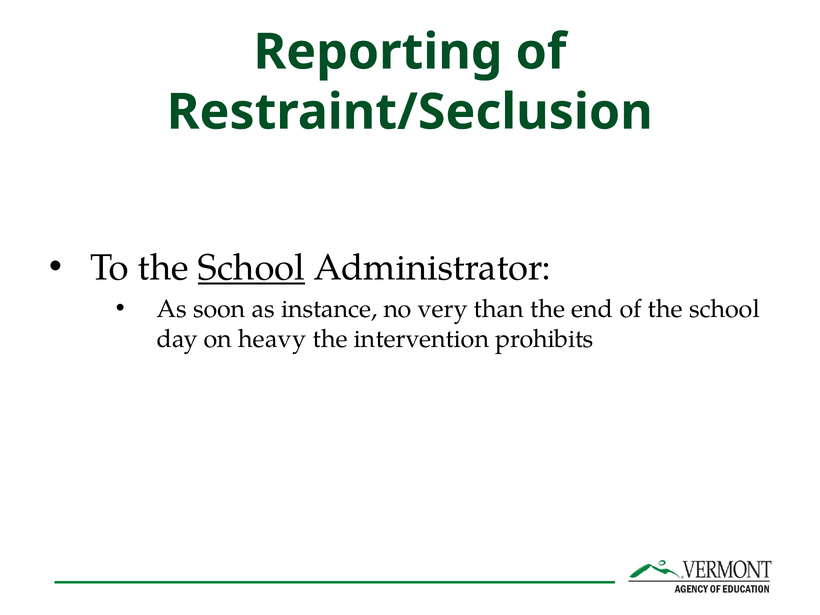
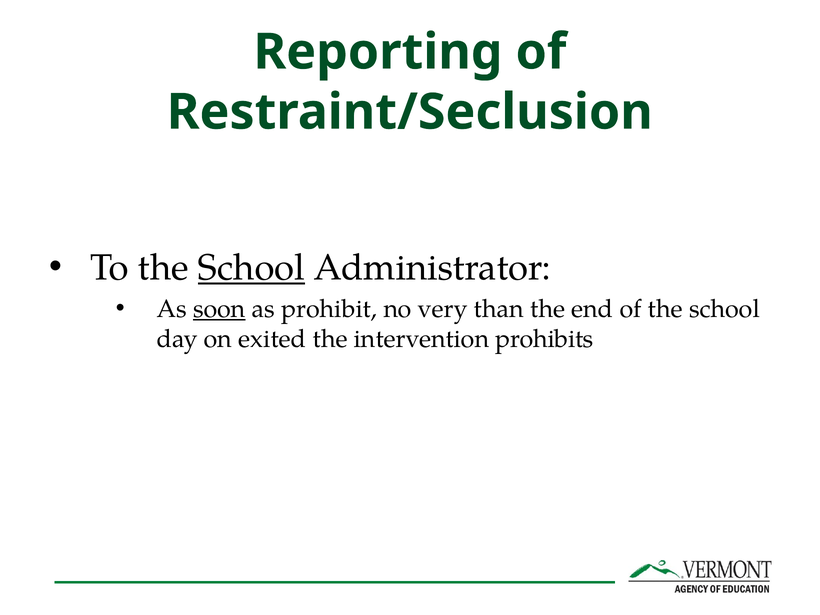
soon underline: none -> present (219, 309)
instance: instance -> prohibit (329, 309)
heavy: heavy -> exited (272, 339)
